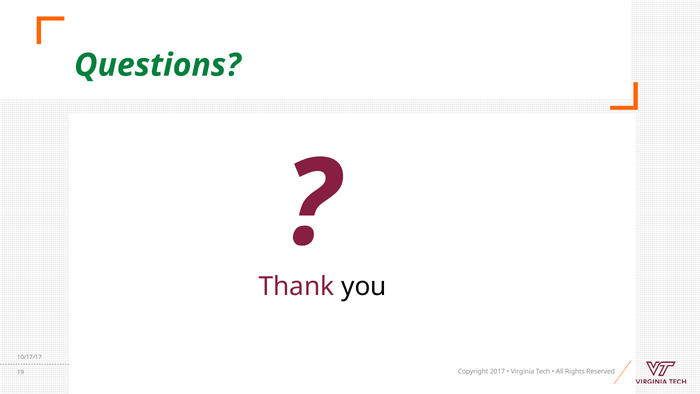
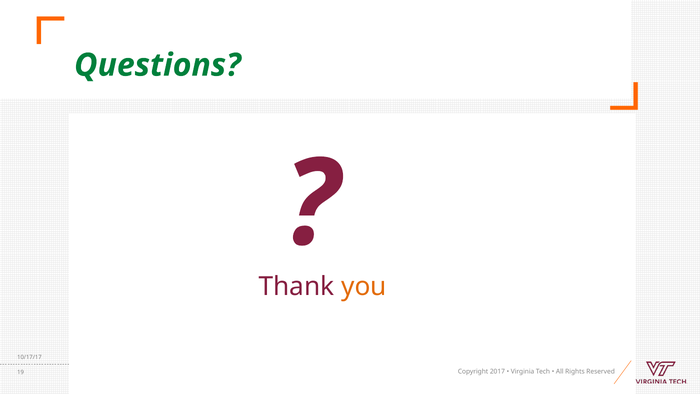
you colour: black -> orange (364, 287)
